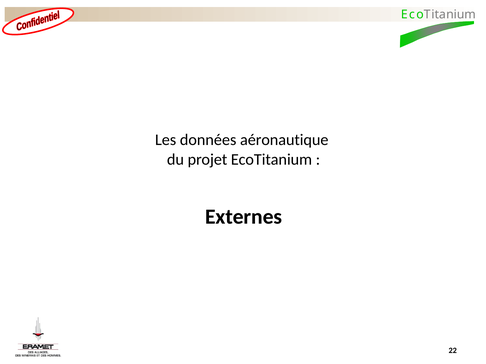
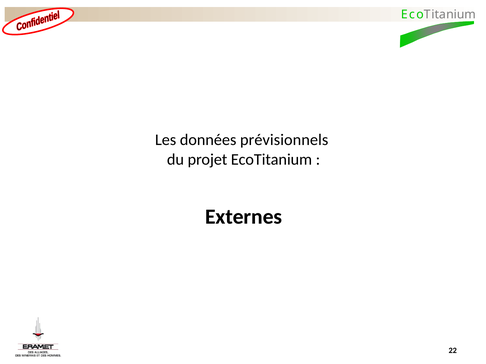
aéronautique: aéronautique -> prévisionnels (284, 140)
